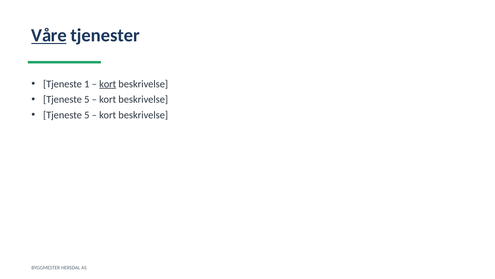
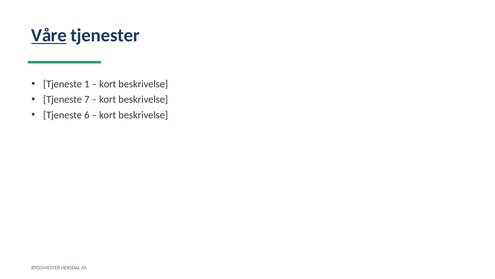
kort underline: present -> none (108, 84)
5: 5 -> 7 (87, 99)
5: 5 -> 6 (87, 115)
